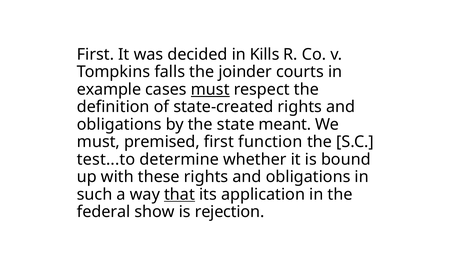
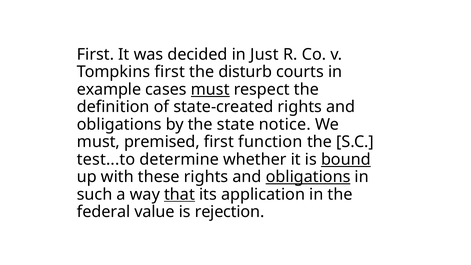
Kills: Kills -> Just (264, 54)
Tompkins falls: falls -> first (170, 72)
joinder: joinder -> disturb (245, 72)
meant: meant -> notice (285, 124)
bound underline: none -> present (346, 159)
obligations underline: none -> present (308, 177)
show: show -> value (155, 212)
